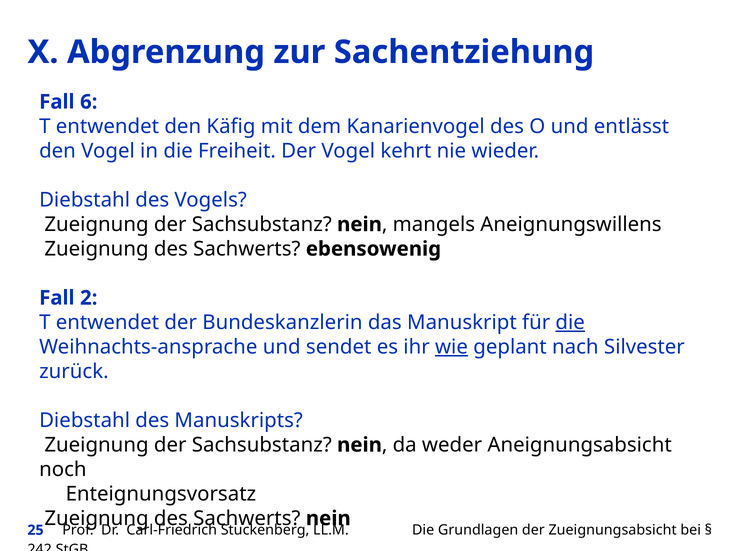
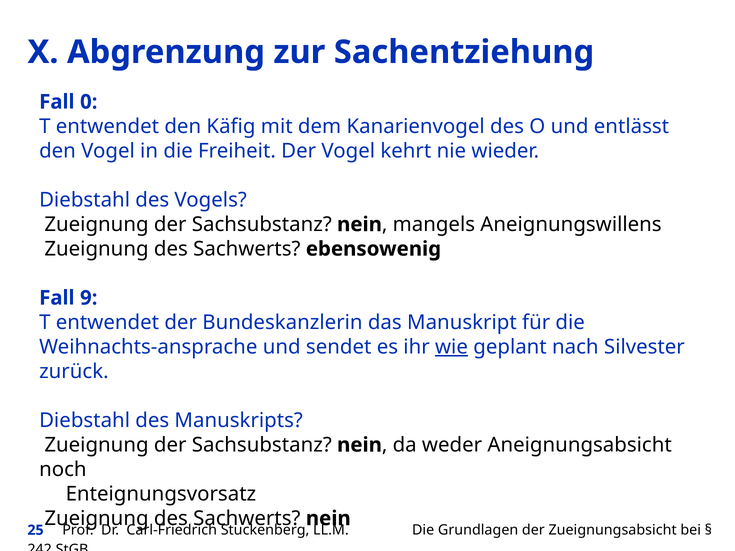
6: 6 -> 0 (89, 102)
2: 2 -> 9 (89, 298)
die underline: present -> none (570, 323)
